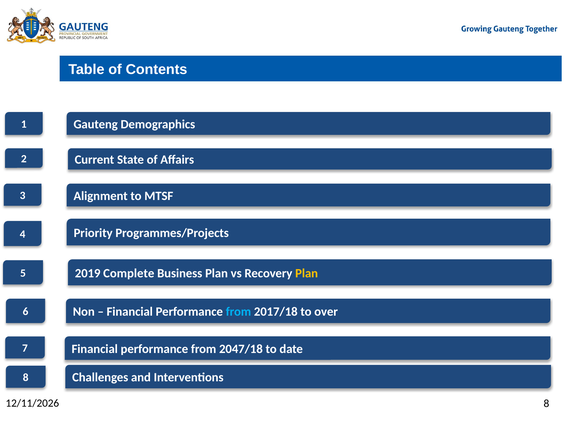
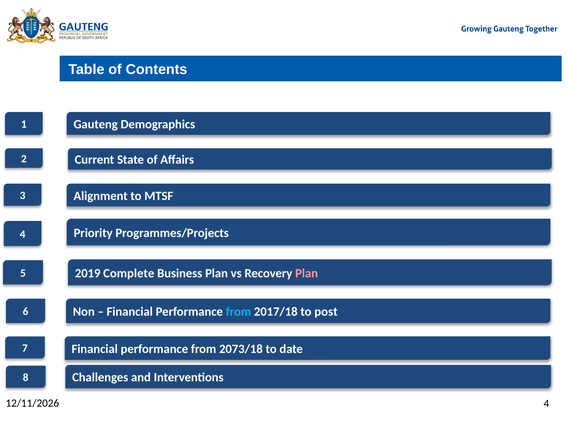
Plan colour: yellow -> pink (307, 273)
over: over -> post (326, 312)
2047/18: 2047/18 -> 2073/18 (241, 349)
8: 8 -> 4 (546, 403)
